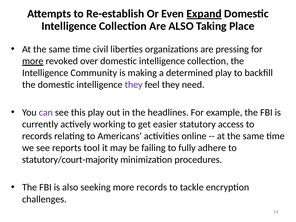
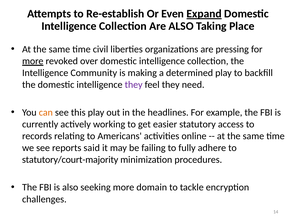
can colour: purple -> orange (46, 112)
tool: tool -> said (92, 148)
more records: records -> domain (152, 187)
